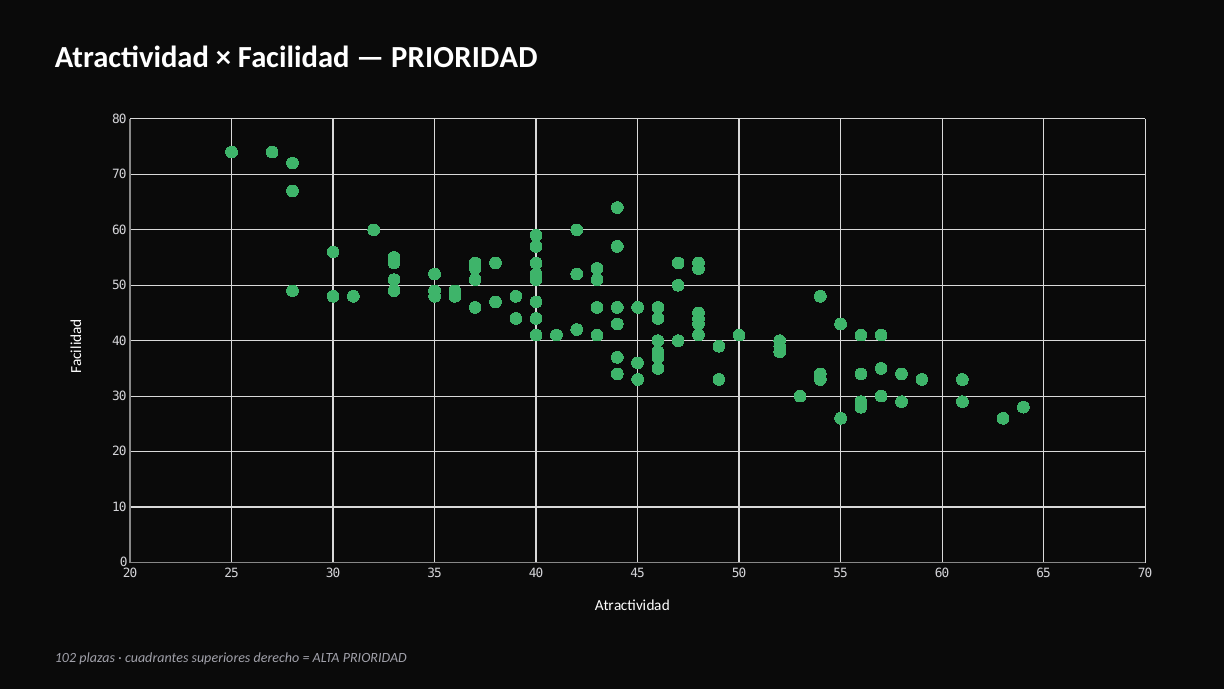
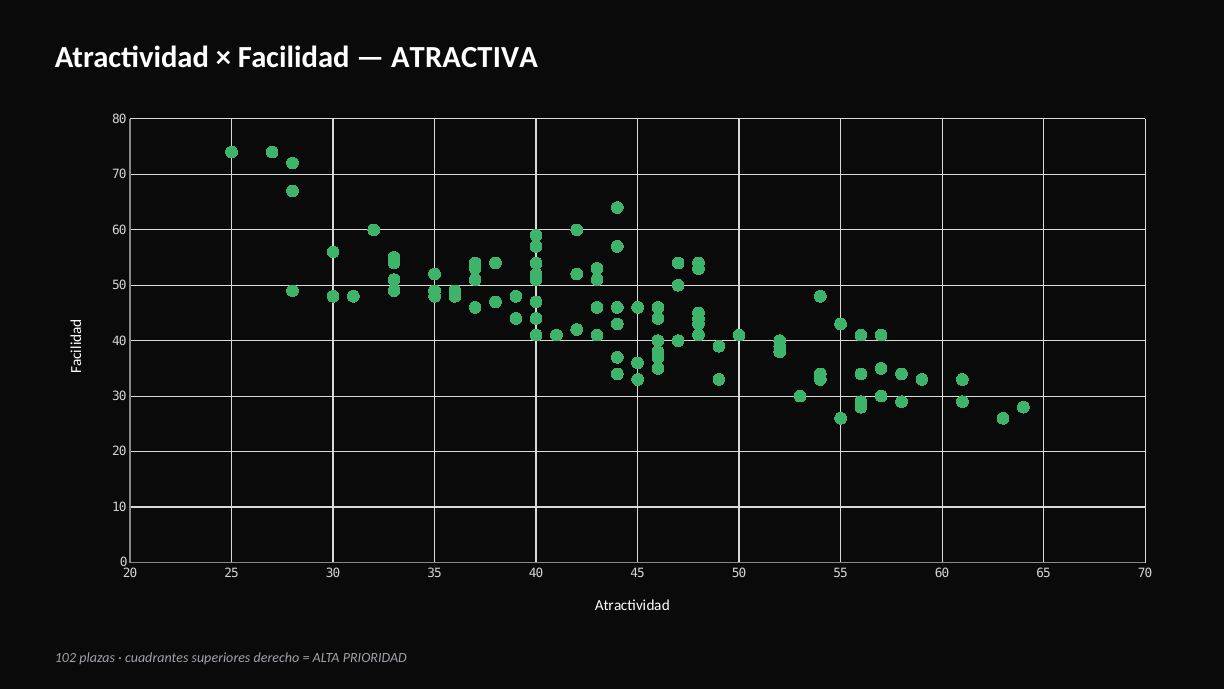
PRIORIDAD: PRIORIDAD -> ATRACTIVA (464, 57)
